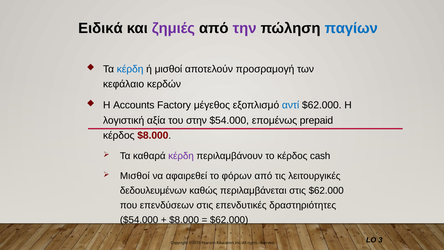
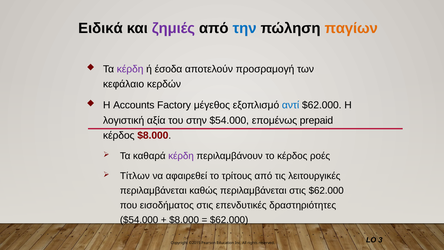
την colour: purple -> blue (245, 28)
παγίων colour: blue -> orange (351, 28)
κέρδη colour: blue -> purple (130, 69)
ή μισθοί: μισθοί -> έσοδα (168, 69)
cash: cash -> ροές (320, 156)
Μισθοί: Μισθοί -> Τίτλων (135, 176)
φόρων: φόρων -> τρίτους (237, 176)
δεδουλευμένων: δεδουλευμένων -> περιλαμβάνεται (153, 190)
επενδύσεων: επενδύσεων -> εισοδήματος (167, 205)
